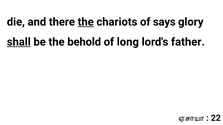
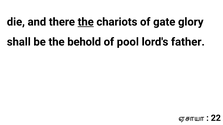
says: says -> gate (164, 22)
shall underline: present -> none (19, 42)
long: long -> pool (128, 42)
